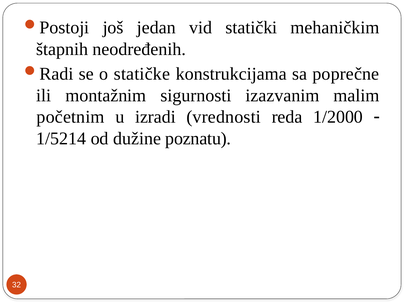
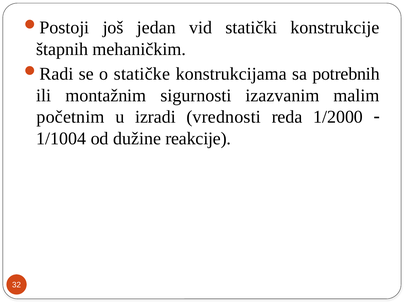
mehaničkim: mehaničkim -> konstrukcije (335, 28)
neodređenih: neodređenih -> mehaničkim (139, 49)
poprečne: poprečne -> potrebnih (346, 74)
1/5214: 1/5214 -> 1/1004 (61, 139)
poznatu: poznatu -> reakcije (198, 139)
